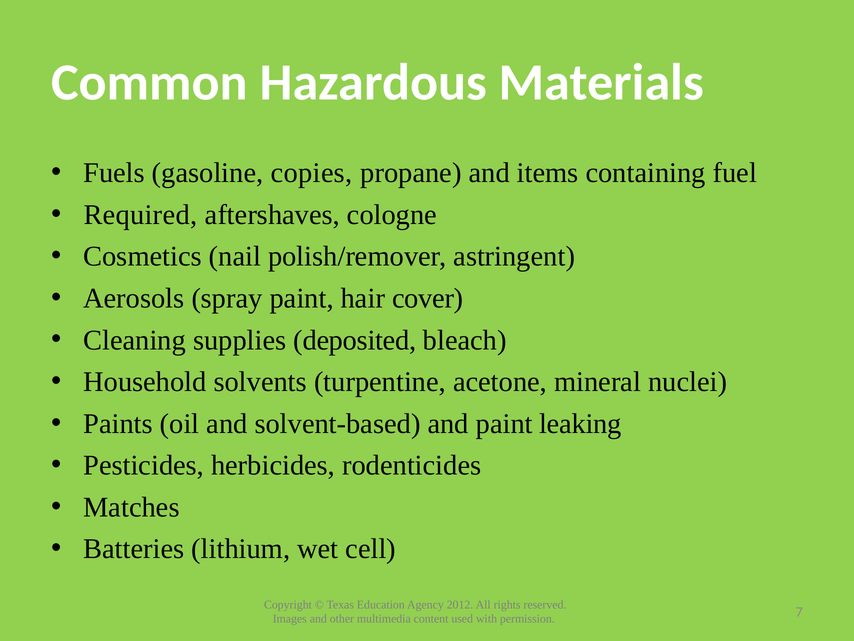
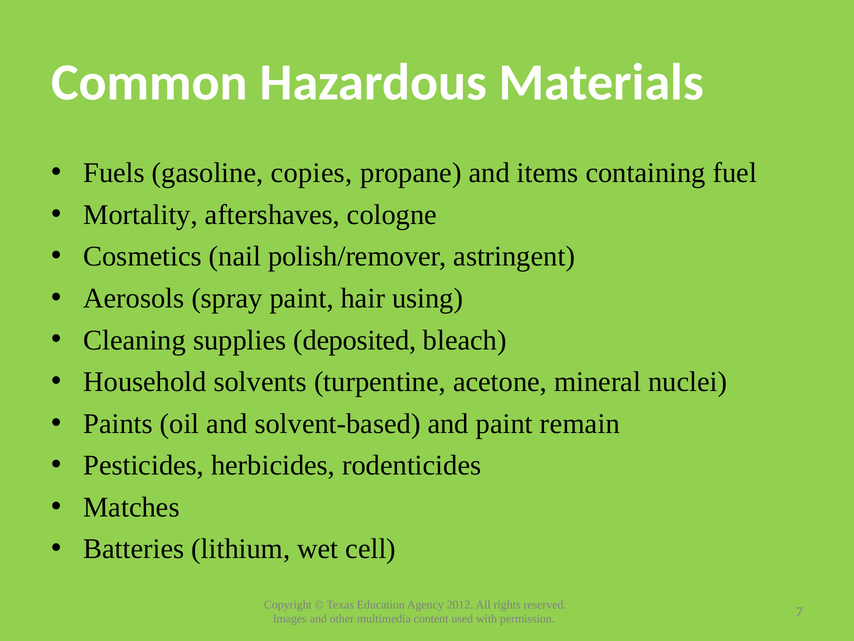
Required: Required -> Mortality (141, 215)
cover: cover -> using (428, 298)
leaking: leaking -> remain (580, 423)
